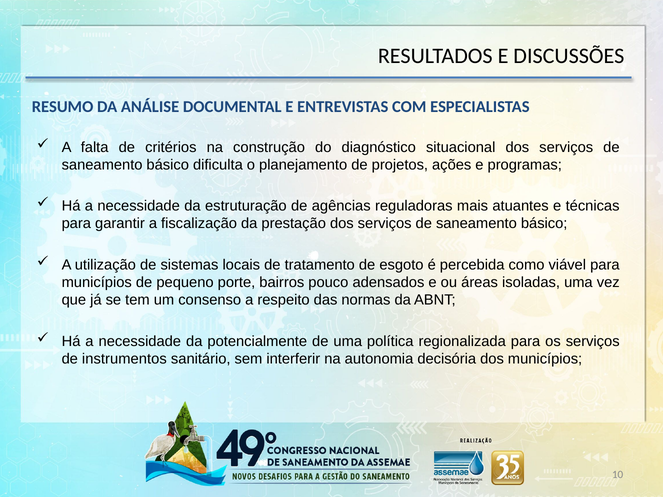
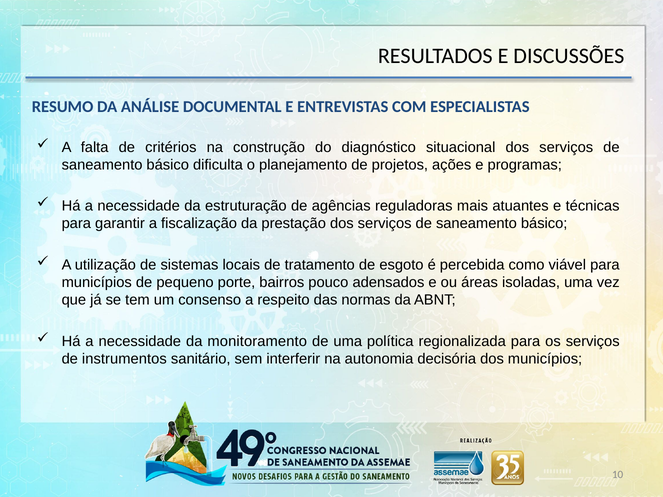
potencialmente: potencialmente -> monitoramento (257, 341)
